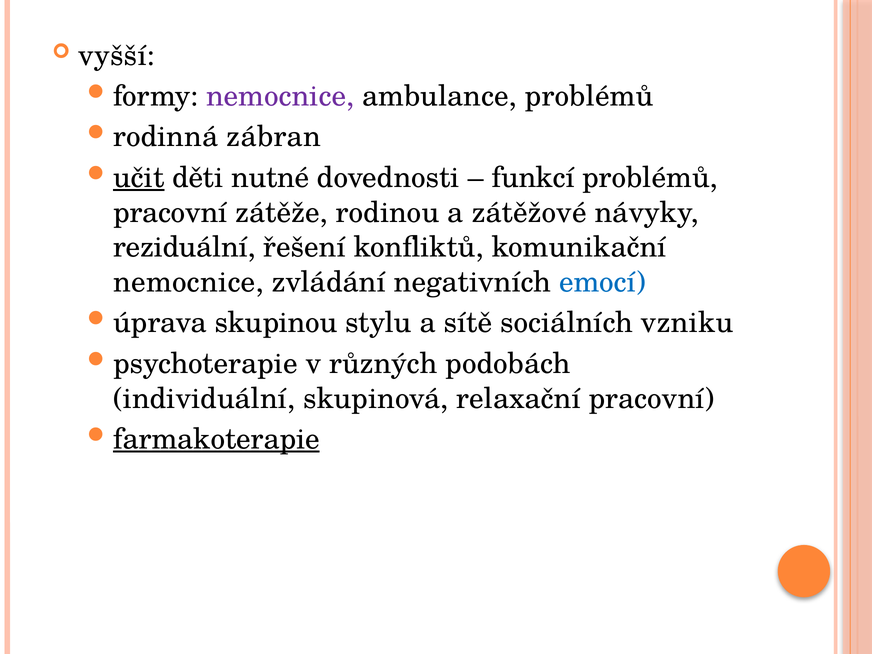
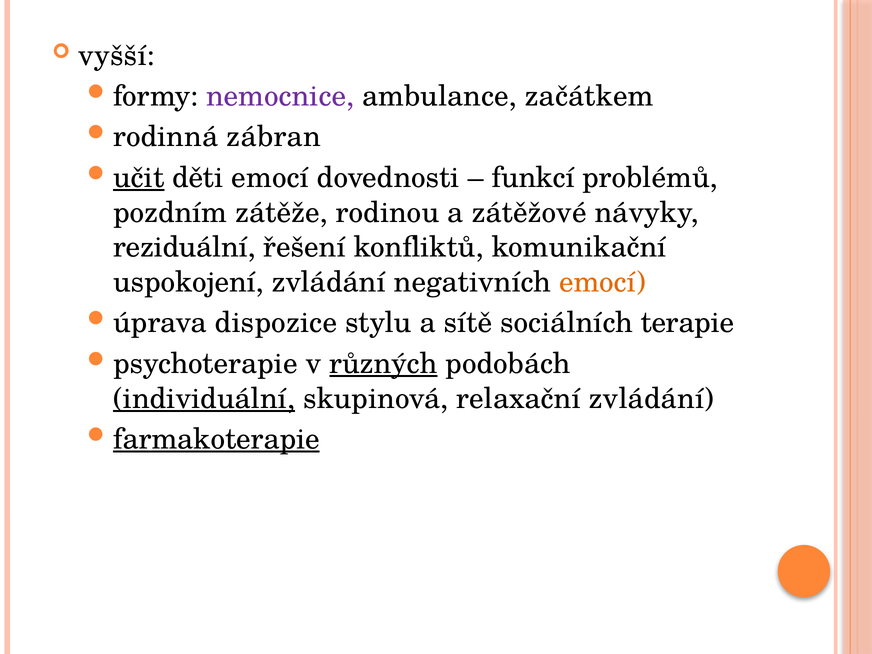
ambulance problémů: problémů -> začátkem (589, 96)
děti nutné: nutné -> emocí (270, 178)
pracovní: pracovní -> pozdním (170, 212)
nemocnice: nemocnice -> uspokojení (189, 282)
emocí colour: blue -> orange (602, 282)
skupinou: skupinou -> dispozice (276, 323)
vzniku: vzniku -> terapie (687, 323)
různých underline: none -> present (383, 364)
individuální underline: none -> present (204, 398)
relaxační pracovní: pracovní -> zvládání (651, 398)
